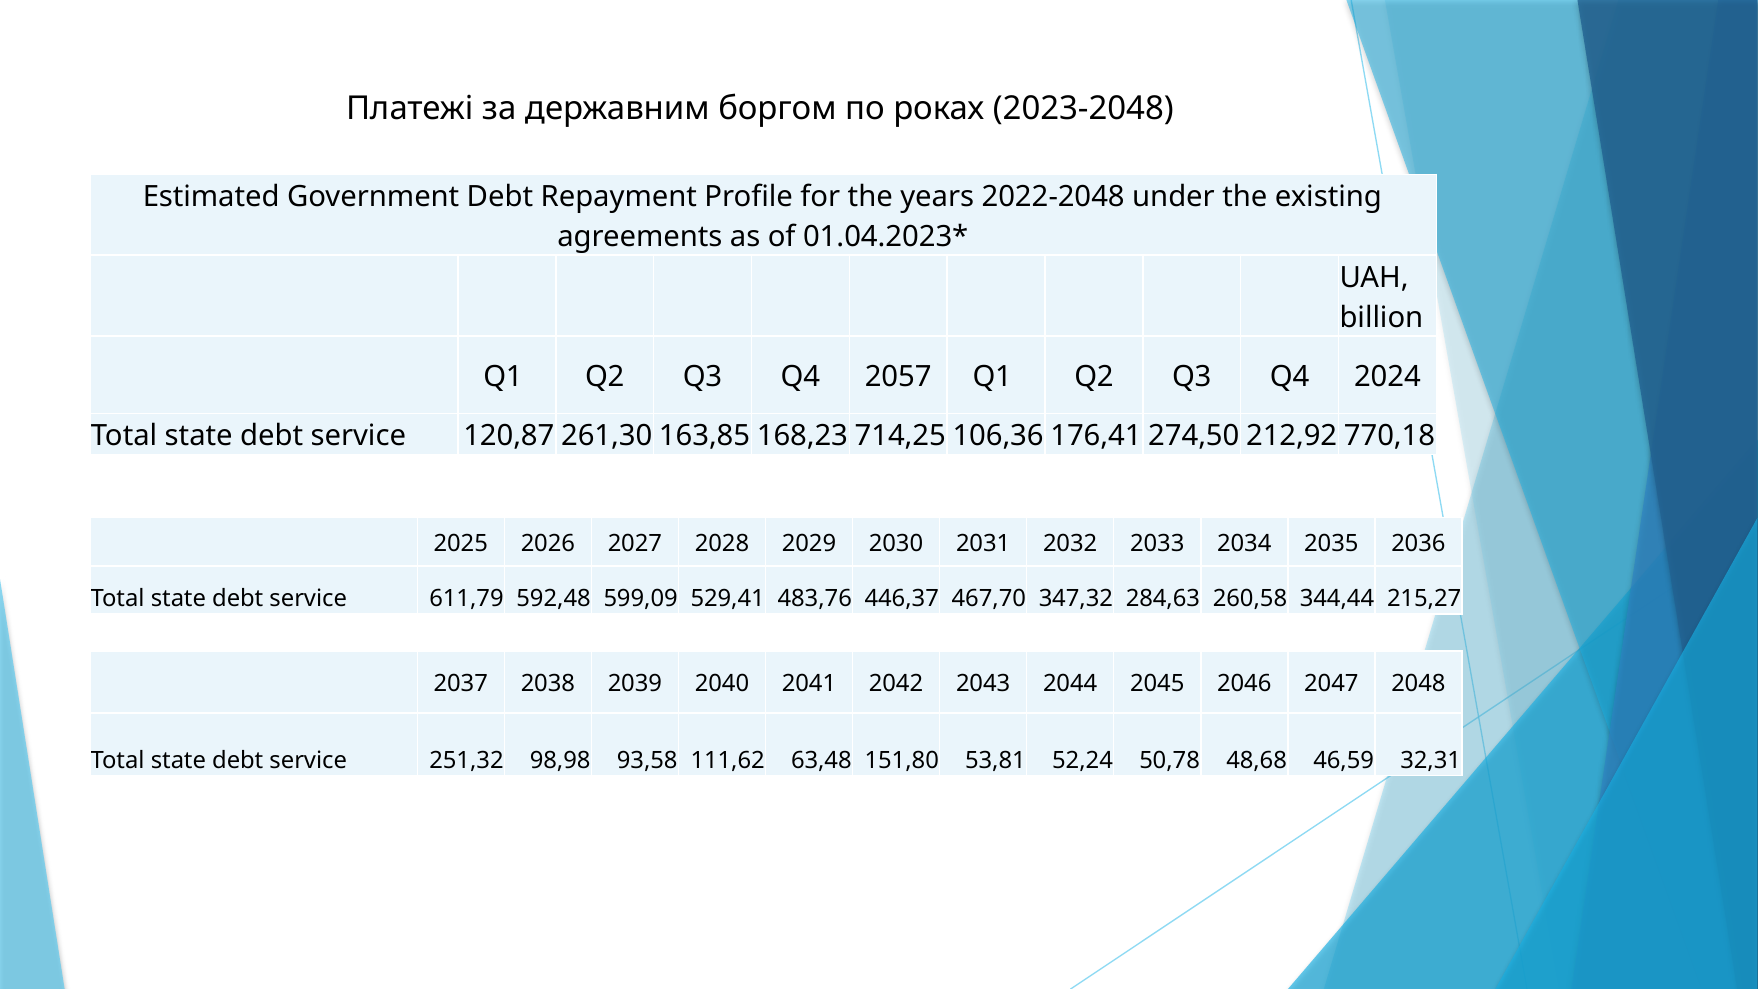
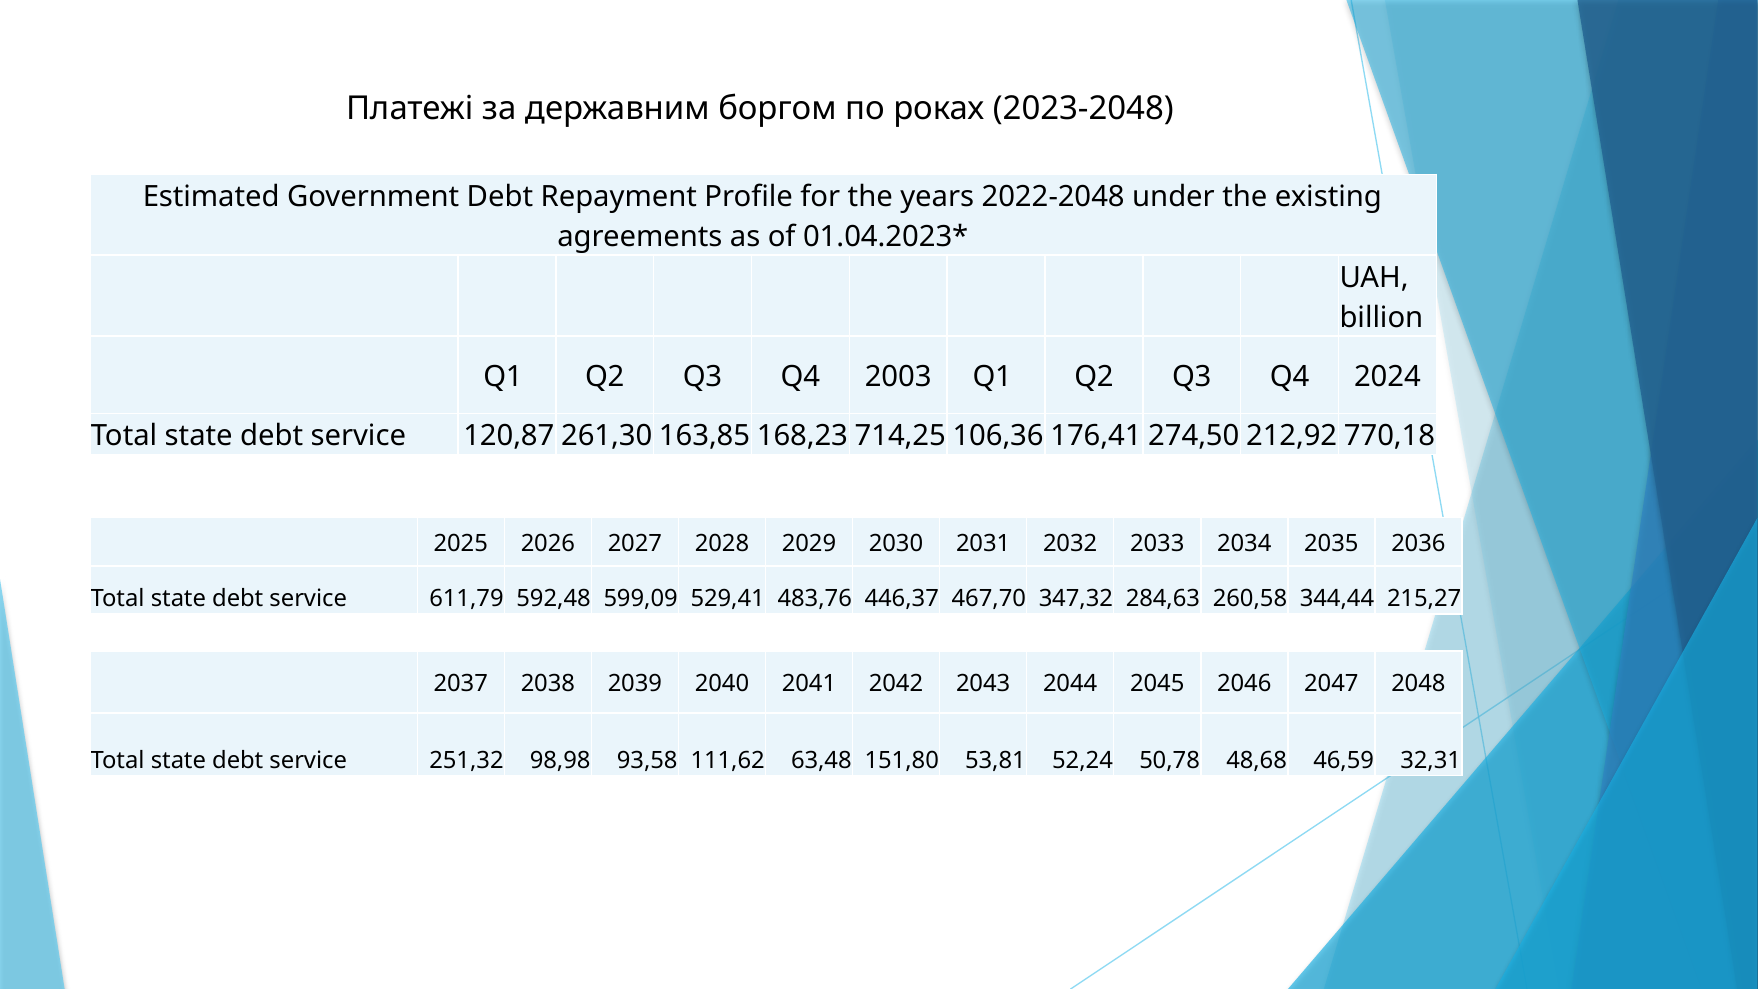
2057: 2057 -> 2003 (898, 377)
